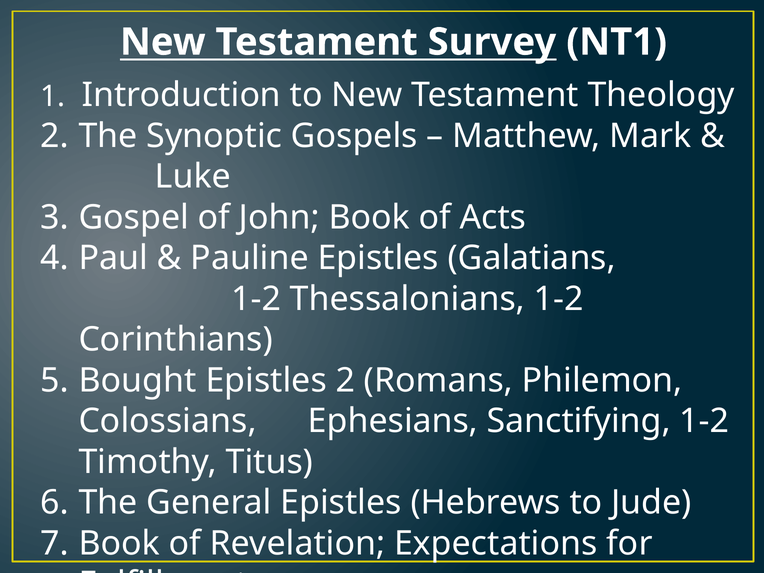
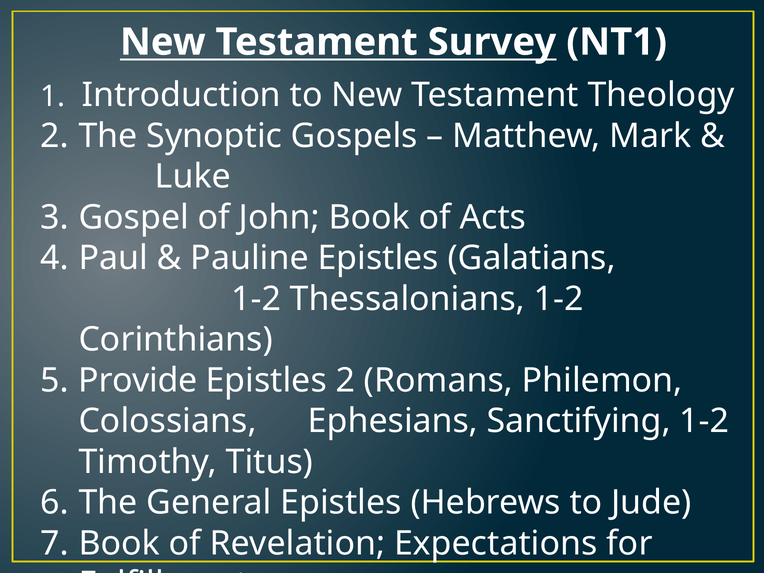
Bought: Bought -> Provide (138, 381)
